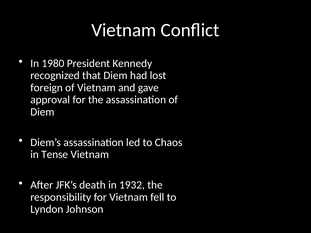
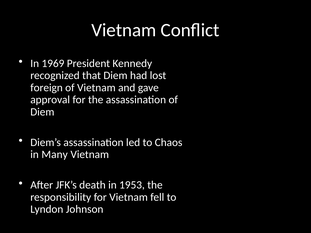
1980: 1980 -> 1969 (53, 64)
Tense: Tense -> Many (55, 155)
1932: 1932 -> 1953 (132, 185)
